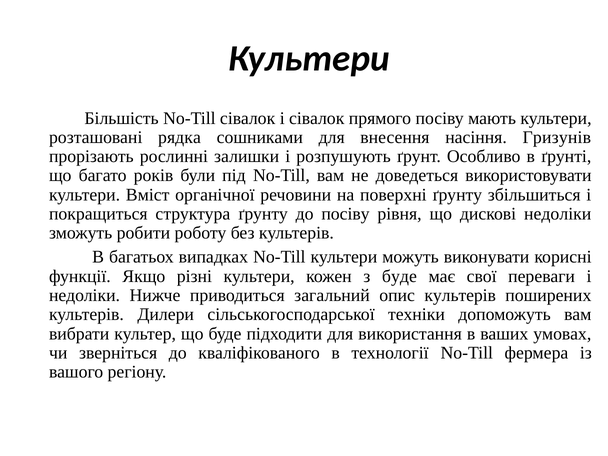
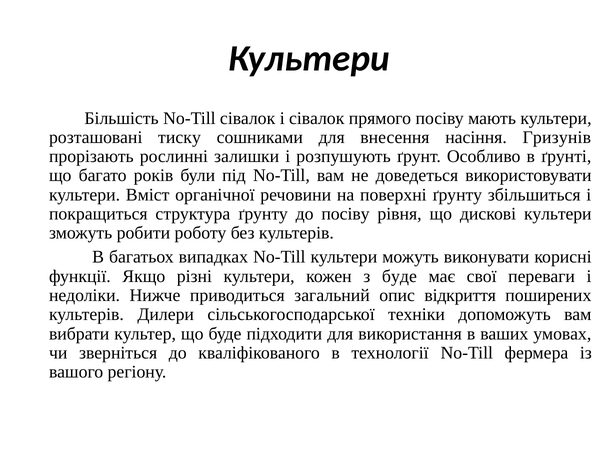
рядка: рядка -> тиску (179, 137)
дискові недоліки: недоліки -> культери (558, 214)
опис культерів: культерів -> відкриття (460, 295)
